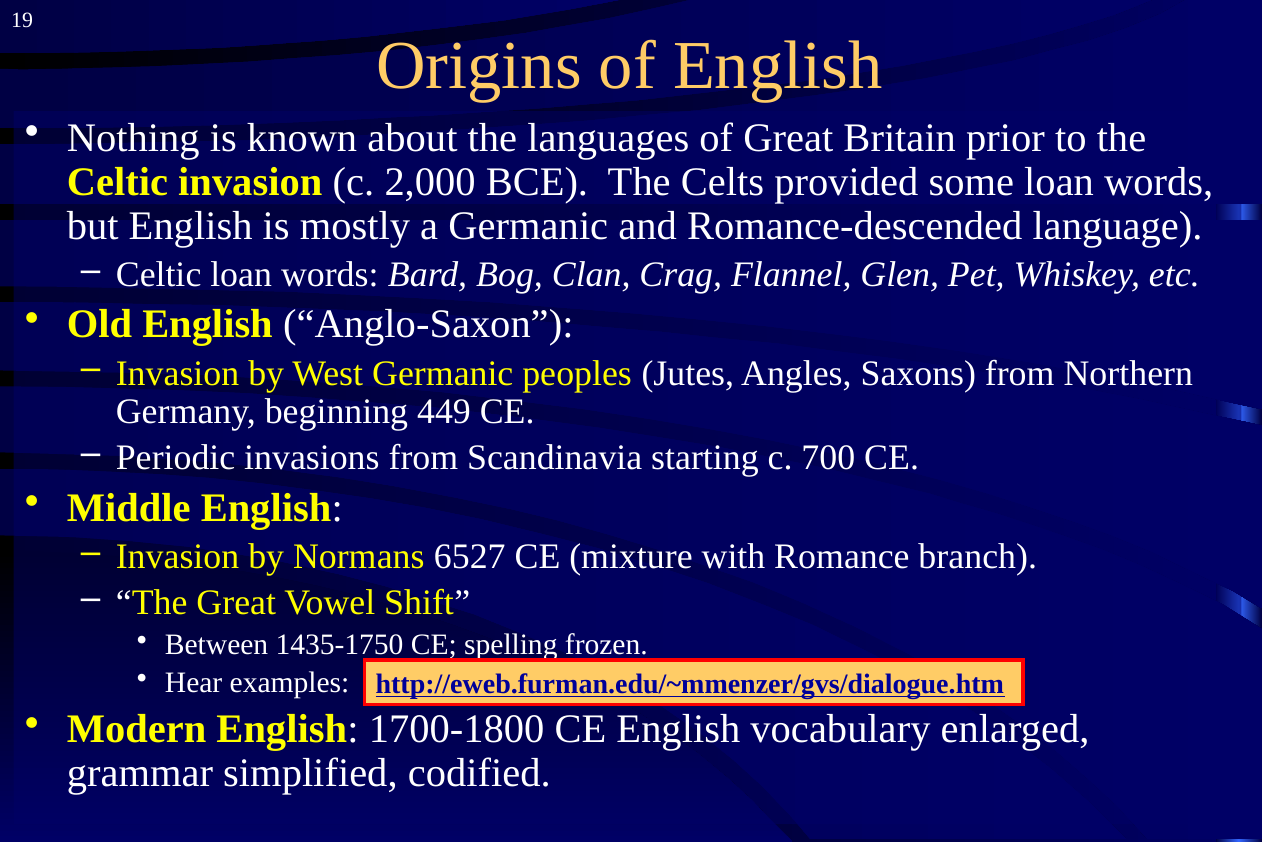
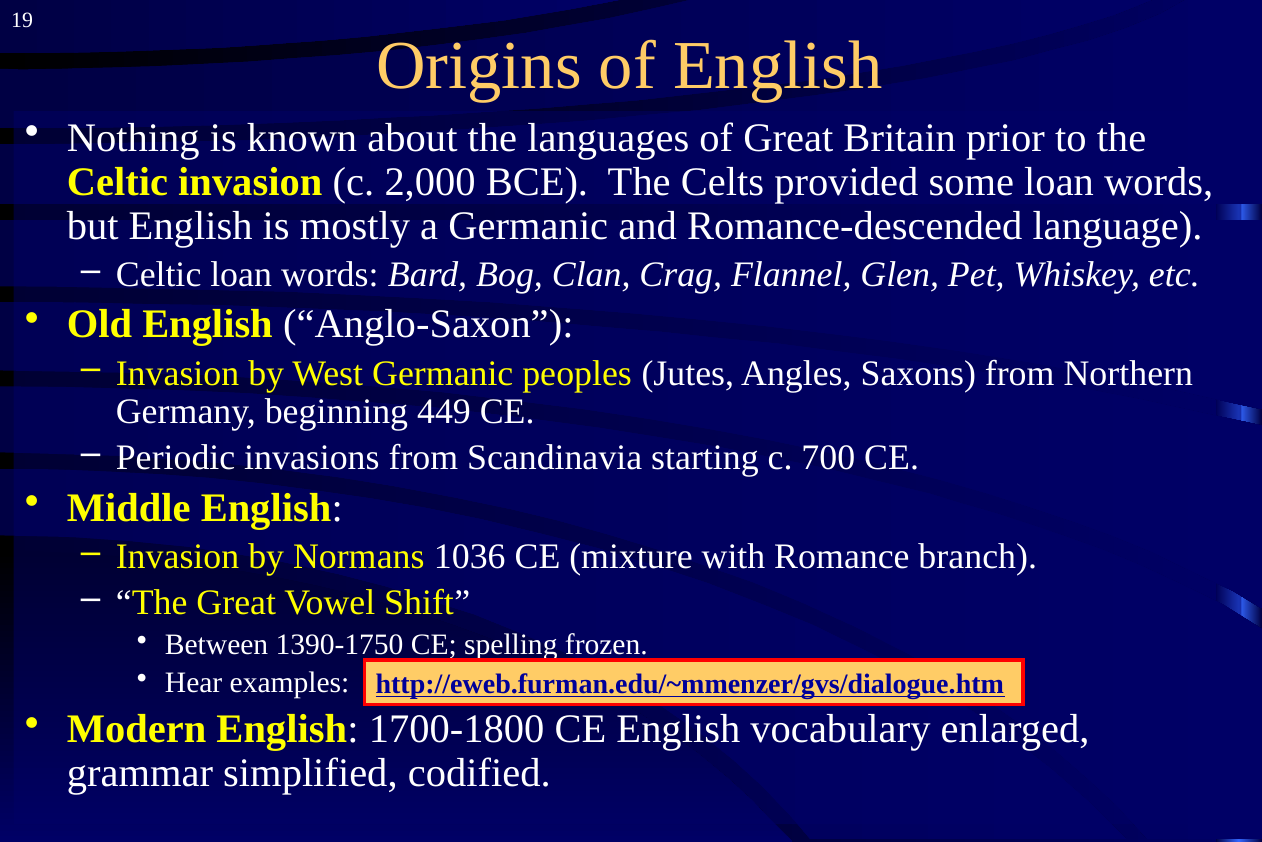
6527: 6527 -> 1036 (470, 556)
1435-1750: 1435-1750 -> 1390-1750 (340, 644)
